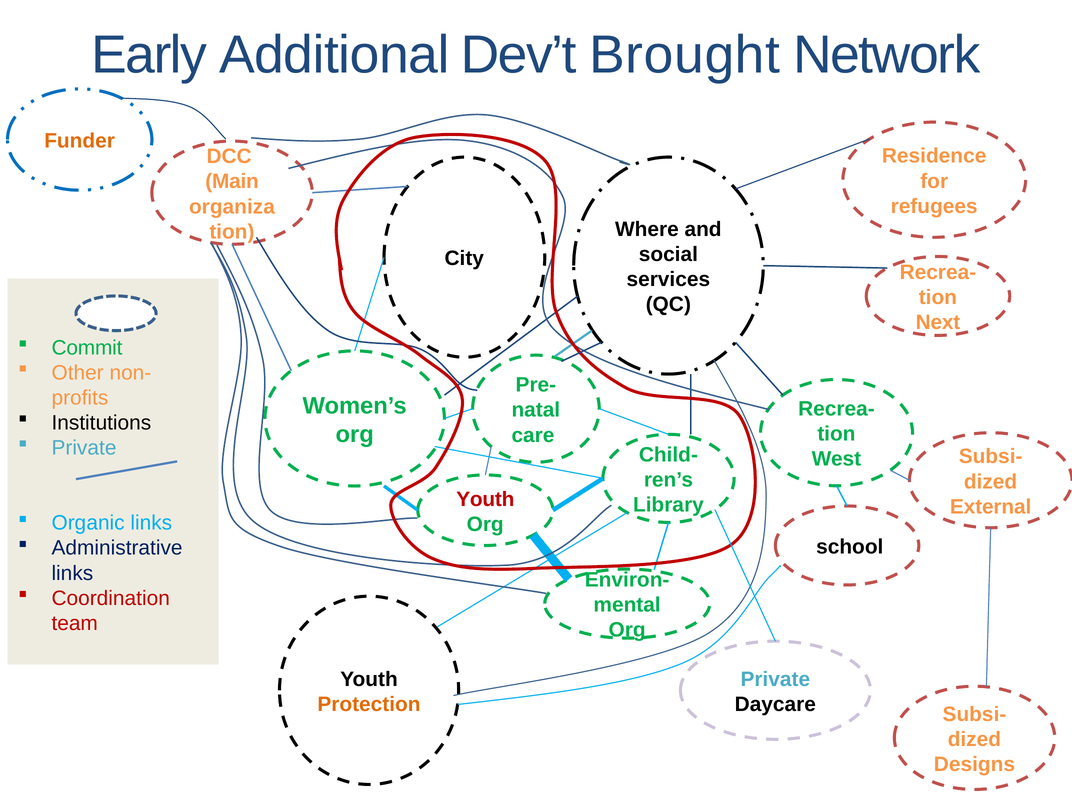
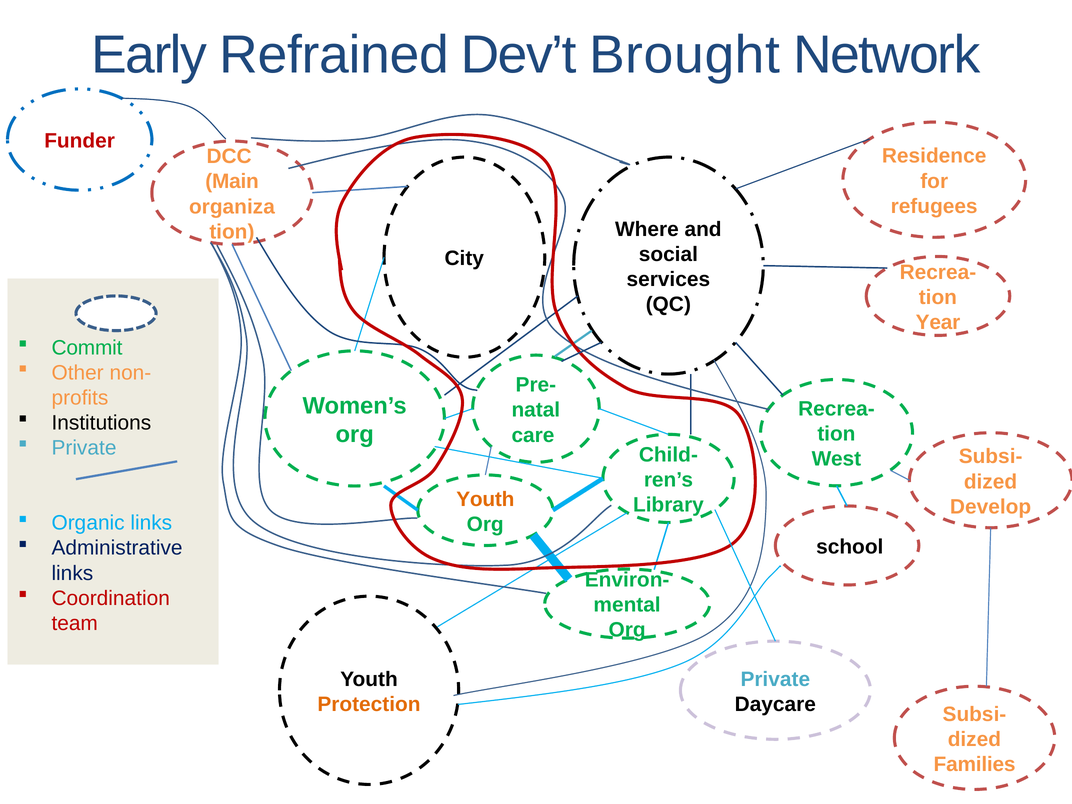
Additional: Additional -> Refrained (334, 55)
Funder colour: orange -> red (80, 141)
Next: Next -> Year (938, 322)
Youth colour: red -> orange (485, 499)
External: External -> Develop (991, 507)
Designs: Designs -> Families (975, 764)
